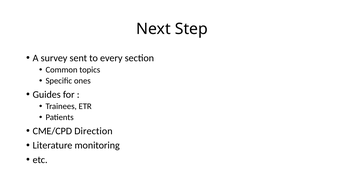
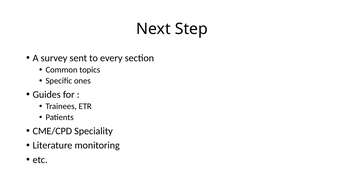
Direction: Direction -> Speciality (94, 131)
